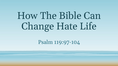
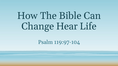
Hate: Hate -> Hear (67, 26)
